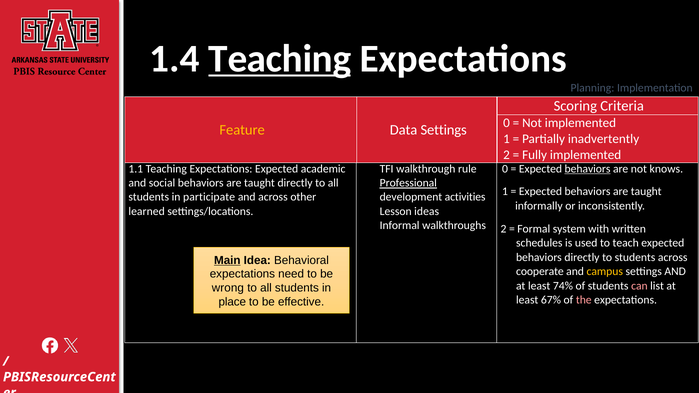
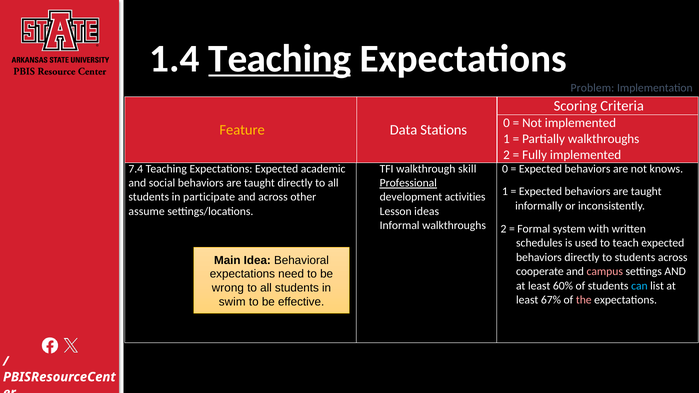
Planning: Planning -> Problem (592, 88)
Data Settings: Settings -> Stations (444, 130)
Partially inadvertently: inadvertently -> walkthroughs (604, 139)
1.1: 1.1 -> 7.4 (136, 169)
behaviors underline: present -> none (588, 169)
rule: rule -> skill (467, 169)
learned: learned -> assume (147, 211)
Main underline: present -> none (227, 260)
campus colour: yellow -> pink (605, 272)
74%: 74% -> 60% (563, 286)
can colour: pink -> light blue (639, 286)
place: place -> swim (232, 302)
